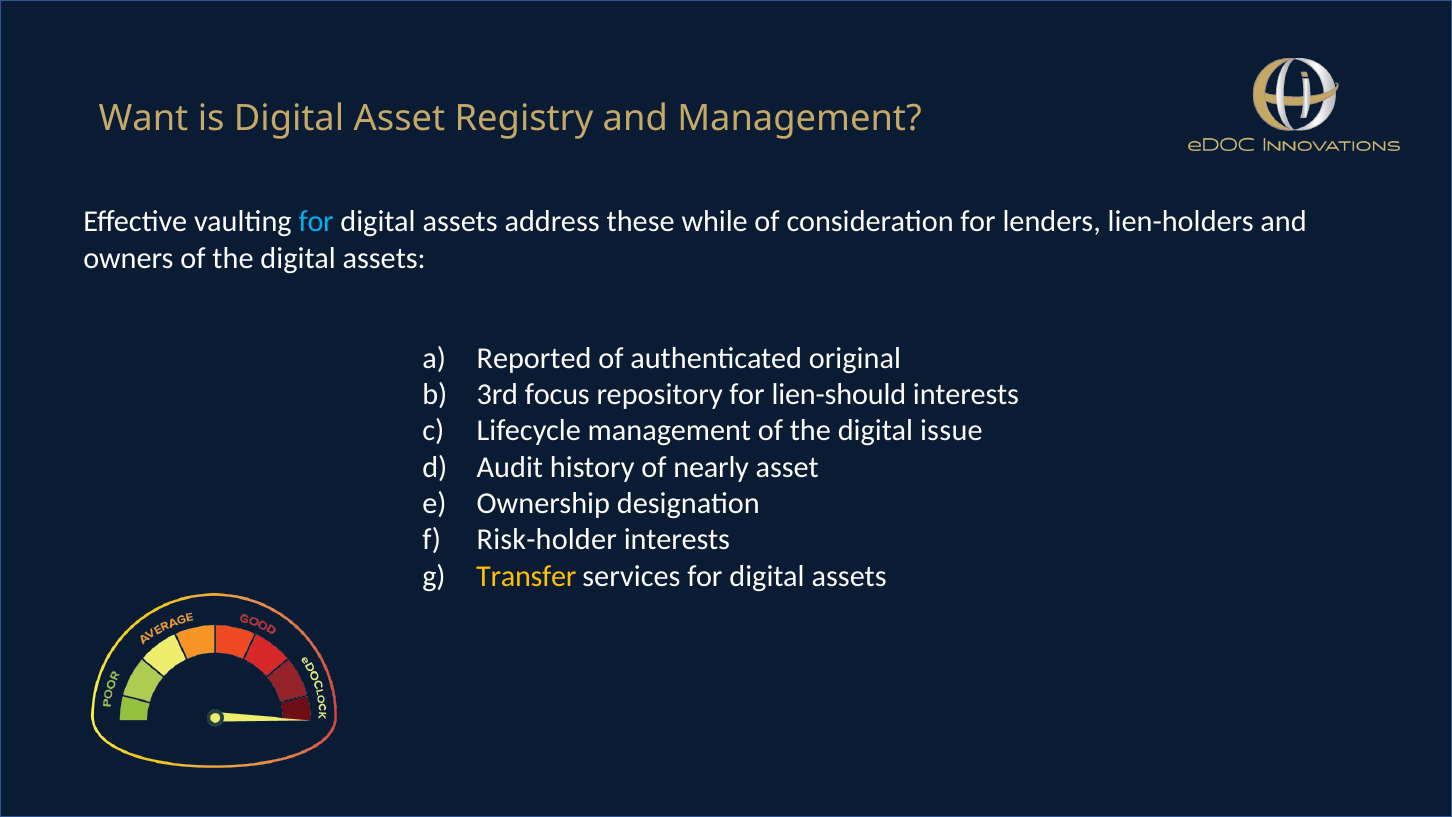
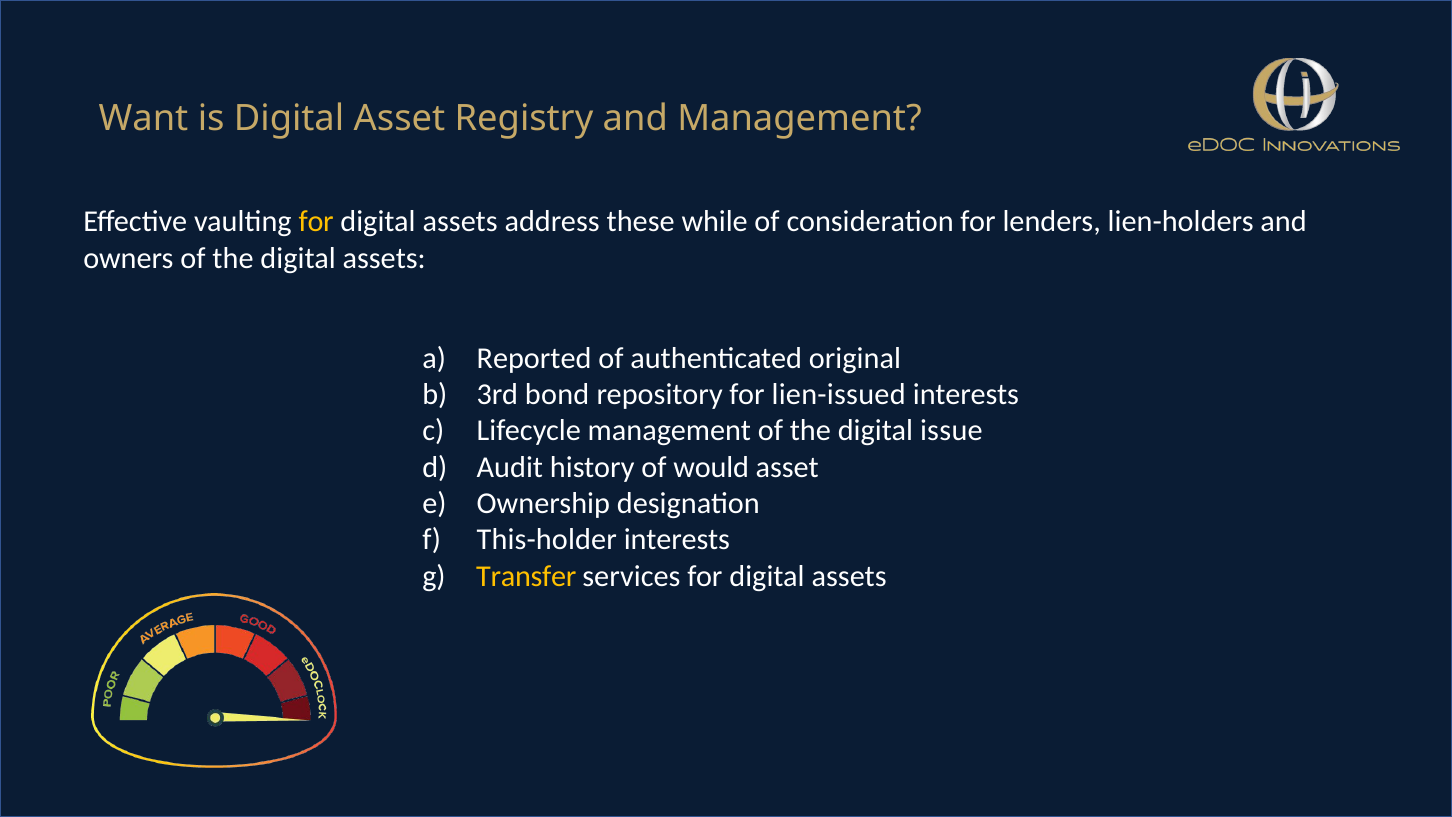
for colour: light blue -> yellow (316, 222)
focus: focus -> bond (557, 395)
lien-should: lien-should -> lien-issued (839, 395)
nearly: nearly -> would (711, 467)
Risk-holder: Risk-holder -> This-holder (547, 540)
